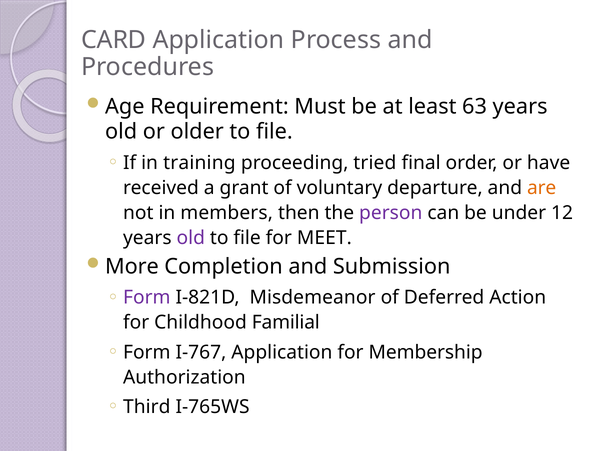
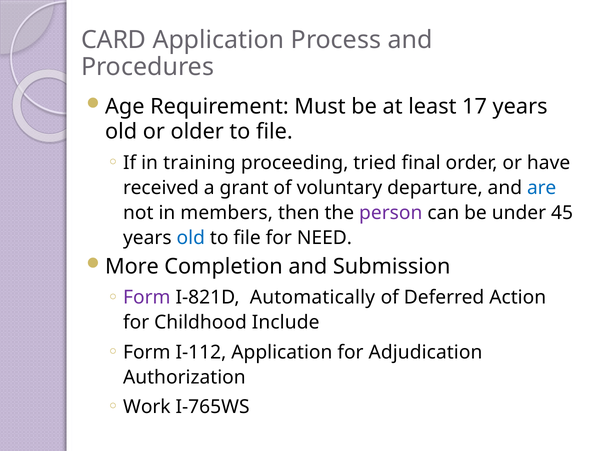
63: 63 -> 17 (475, 107)
are colour: orange -> blue (542, 188)
12: 12 -> 45 (562, 213)
old colour: purple -> blue (191, 238)
MEET: MEET -> NEED (324, 238)
Misdemeanor: Misdemeanor -> Automatically (312, 297)
Familial: Familial -> Include (286, 322)
I-767: I-767 -> I-112 (201, 352)
Membership: Membership -> Adjudication (426, 352)
Third: Third -> Work (147, 407)
